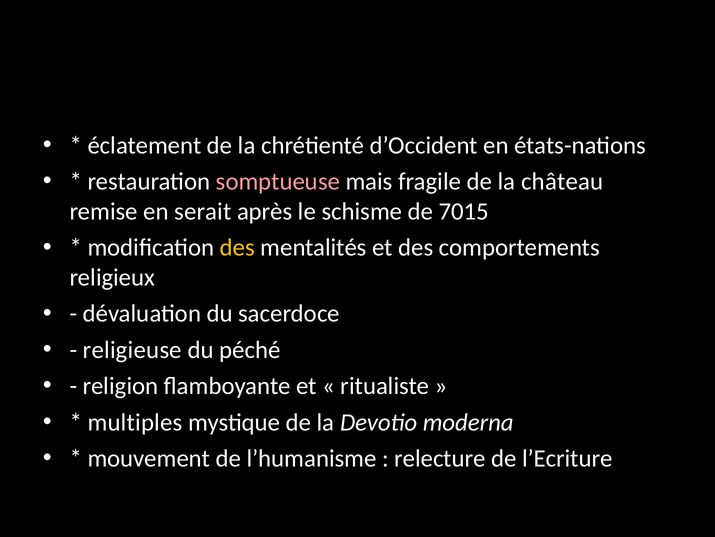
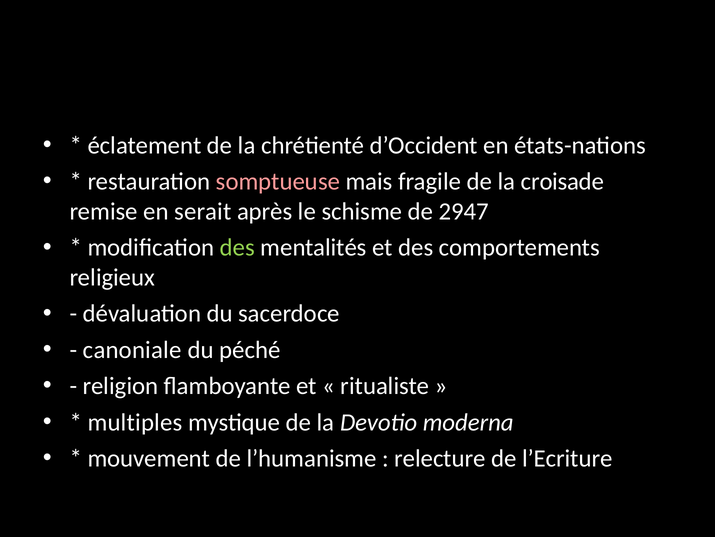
château: château -> croisade (562, 181)
7015: 7015 -> 2947 (464, 211)
des colour: yellow -> light green (237, 247)
religieuse: religieuse -> canoniale (132, 349)
